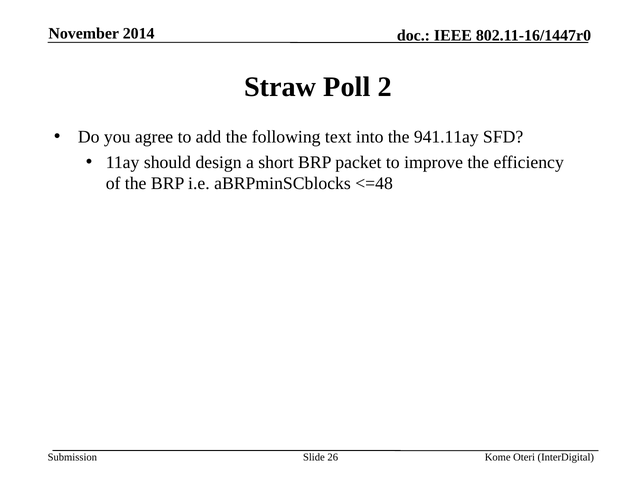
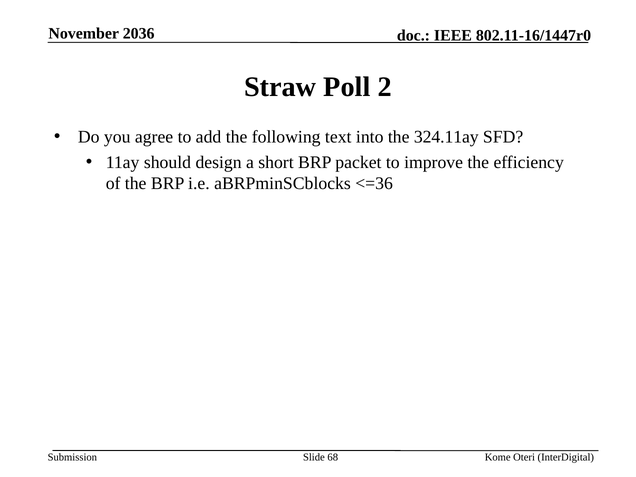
2014: 2014 -> 2036 (139, 34)
941.11ay: 941.11ay -> 324.11ay (446, 137)
<=48: <=48 -> <=36 (374, 184)
26: 26 -> 68 (333, 457)
